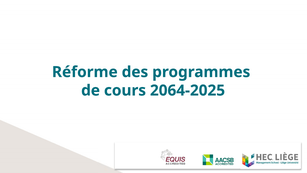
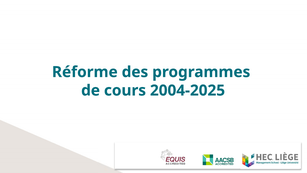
2064-2025: 2064-2025 -> 2004-2025 (188, 90)
